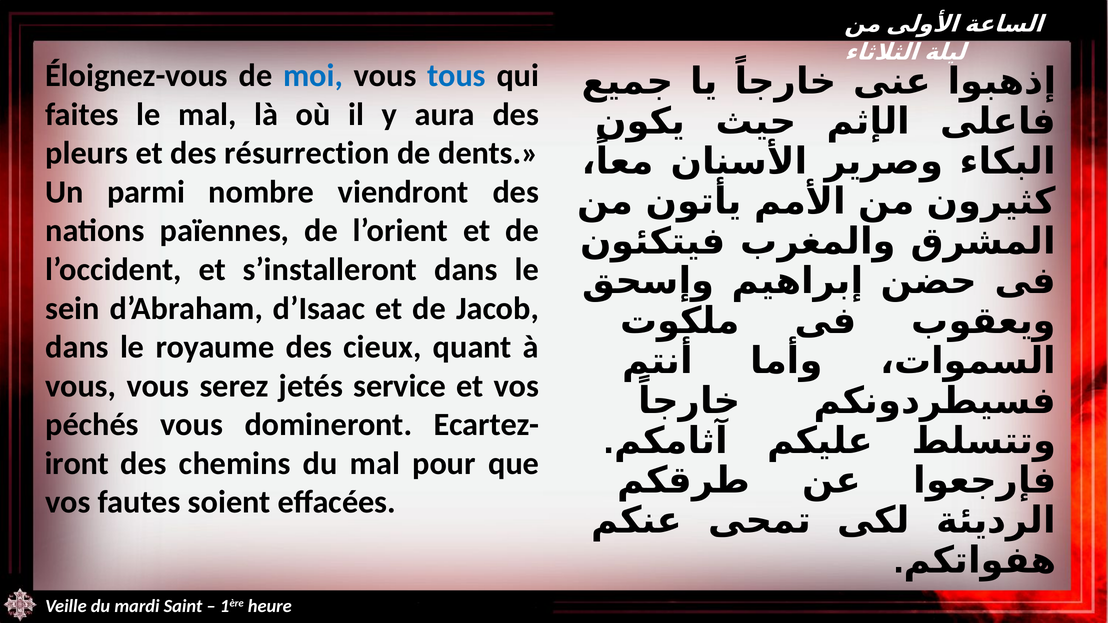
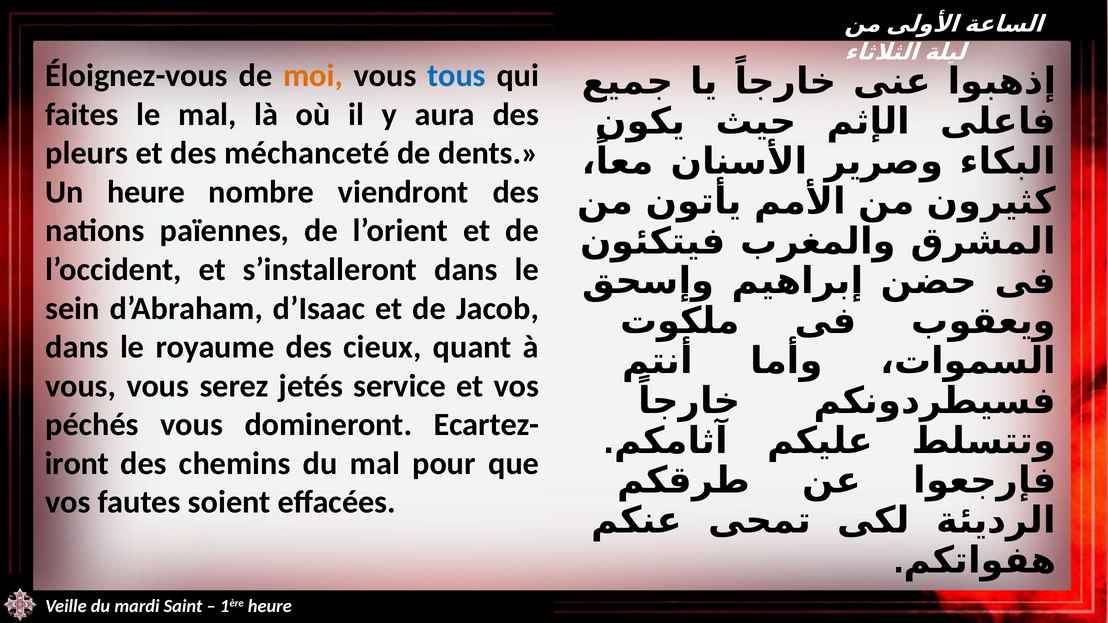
moi colour: blue -> orange (313, 76)
résurrection: résurrection -> méchanceté (307, 153)
Un parmi: parmi -> heure (146, 192)
